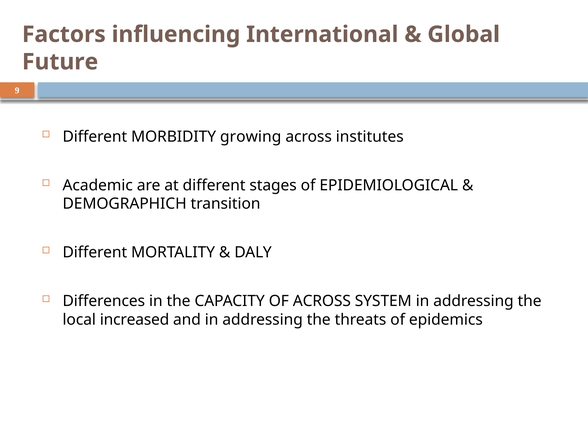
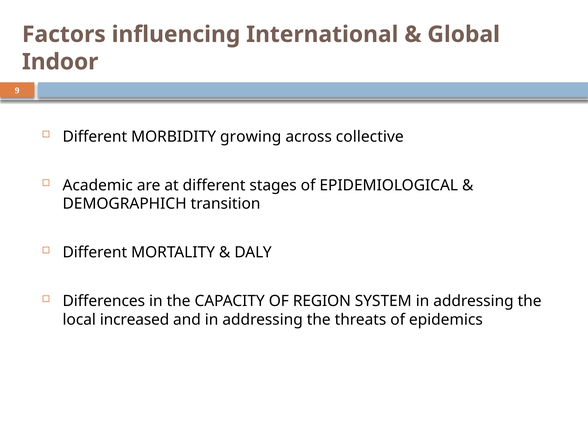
Future: Future -> Indoor (60, 62)
institutes: institutes -> collective (370, 137)
OF ACROSS: ACROSS -> REGION (322, 301)
